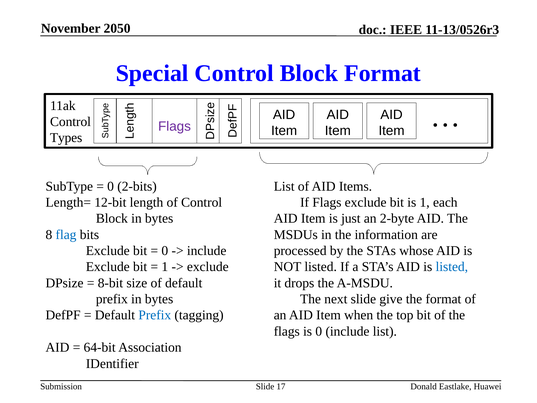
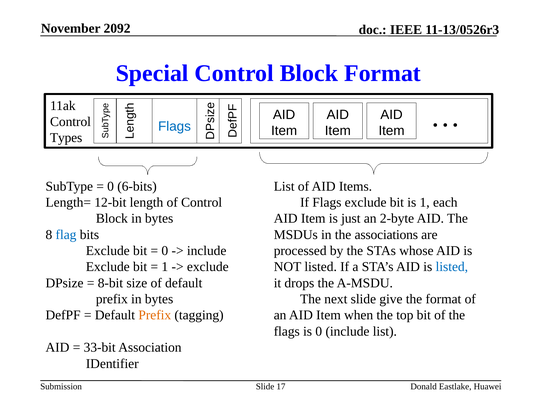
2050: 2050 -> 2092 (117, 28)
Flags colour: purple -> blue (175, 126)
2-bits: 2-bits -> 6-bits (137, 186)
information: information -> associations (386, 234)
Prefix colour: blue -> orange (155, 315)
64-bit: 64-bit -> 33-bit (100, 347)
